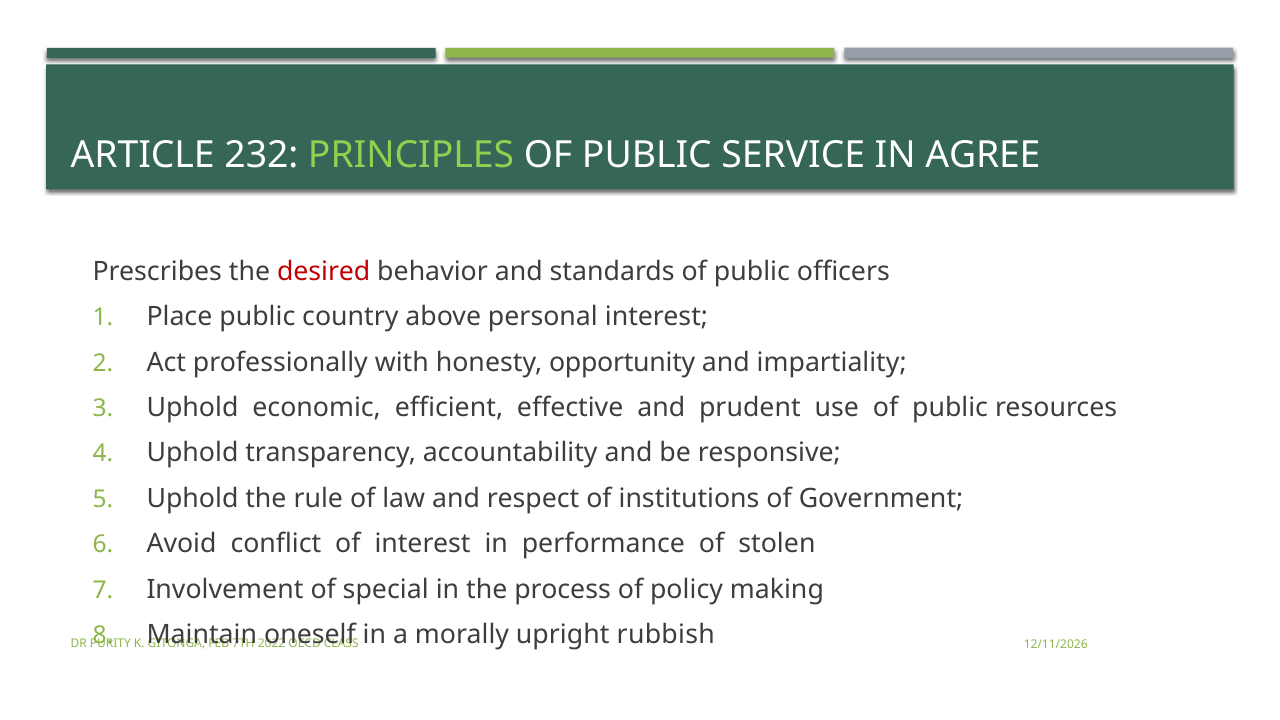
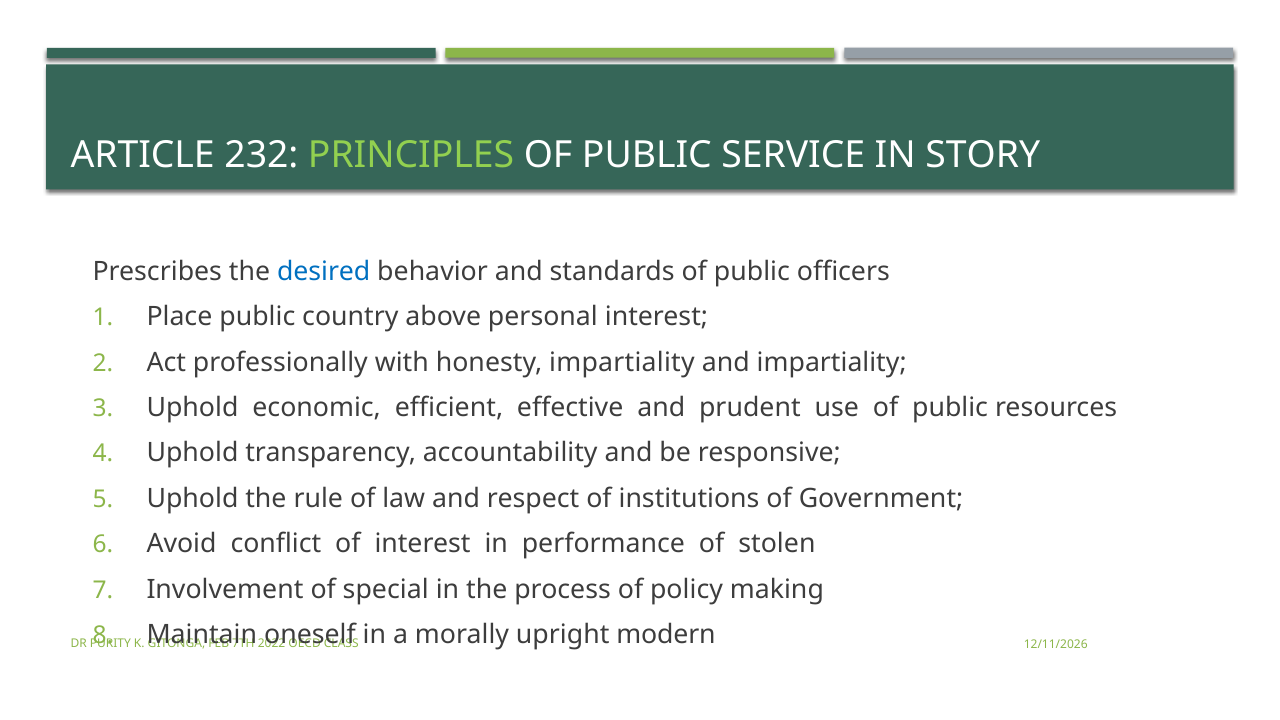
AGREE: AGREE -> STORY (983, 155)
desired colour: red -> blue (324, 271)
honesty opportunity: opportunity -> impartiality (622, 362)
rubbish: rubbish -> modern (666, 635)
